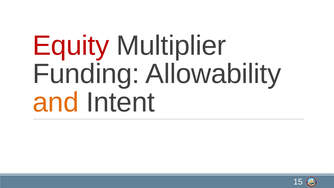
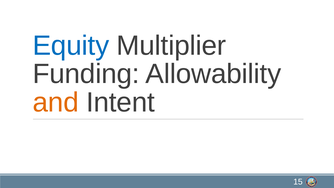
Equity colour: red -> blue (71, 46)
